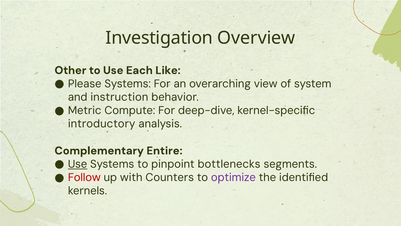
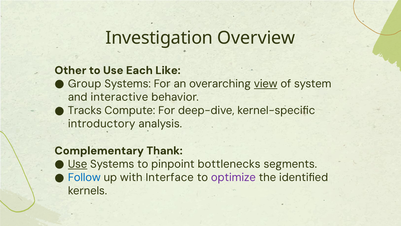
Please: Please -> Group (85, 84)
view underline: none -> present (266, 84)
instruction: instruction -> interactive (119, 97)
Metric: Metric -> Tracks (85, 110)
Entire: Entire -> Thank (165, 150)
Follow colour: red -> blue (84, 177)
Counters: Counters -> Interface (170, 177)
